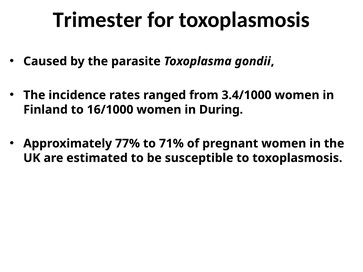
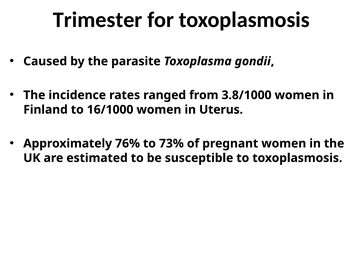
3.4/1000: 3.4/1000 -> 3.8/1000 (247, 95)
During: During -> Uterus (221, 110)
77%: 77% -> 76% (128, 144)
71%: 71% -> 73% (171, 144)
